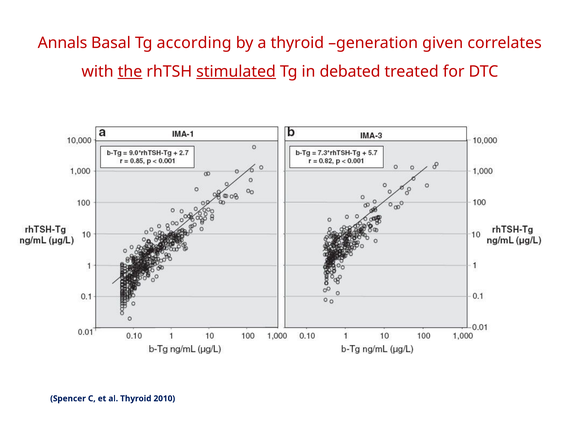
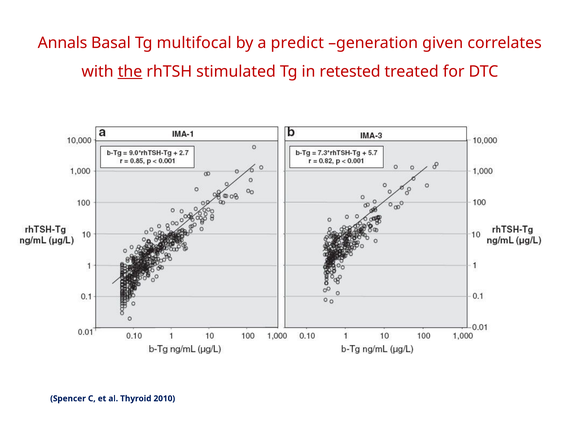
according: according -> multifocal (194, 43)
a thyroid: thyroid -> predict (297, 43)
stimulated underline: present -> none (236, 71)
debated: debated -> retested (350, 71)
